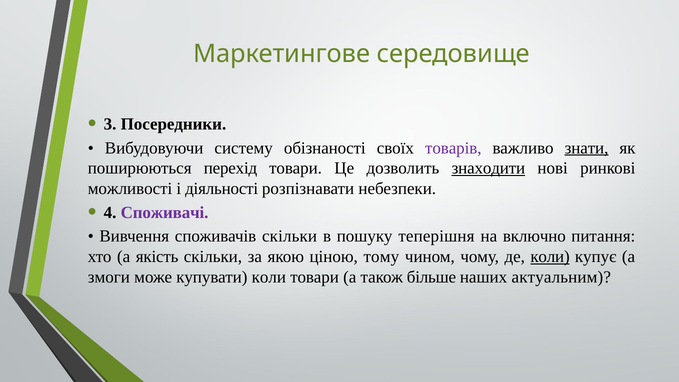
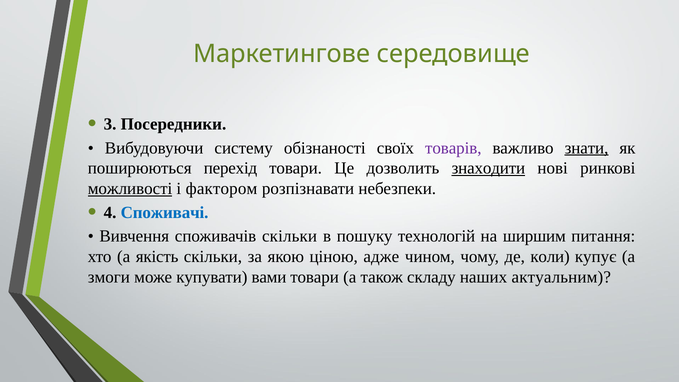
можливості underline: none -> present (130, 189)
діяльності: діяльності -> фактором (222, 189)
Споживачі colour: purple -> blue (165, 212)
теперішня: теперішня -> технологій (437, 236)
включно: включно -> ширшим (534, 236)
тому: тому -> адже (381, 256)
коли underline: present -> none (550, 256)
купувати коли: коли -> вами (269, 277)
більше: більше -> складу (431, 277)
